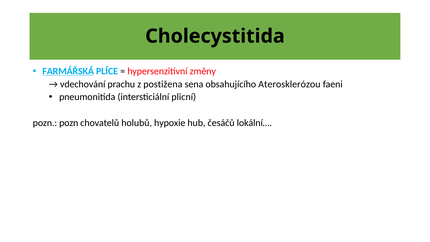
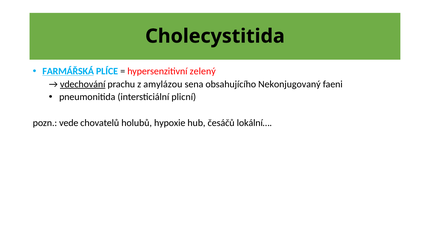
změny: změny -> zelený (203, 71)
vdechování underline: none -> present (83, 84)
postižena: postižena -> amylázou (163, 84)
Aterosklerózou: Aterosklerózou -> Nekonjugovaný (289, 84)
pozn pozn: pozn -> vede (69, 123)
